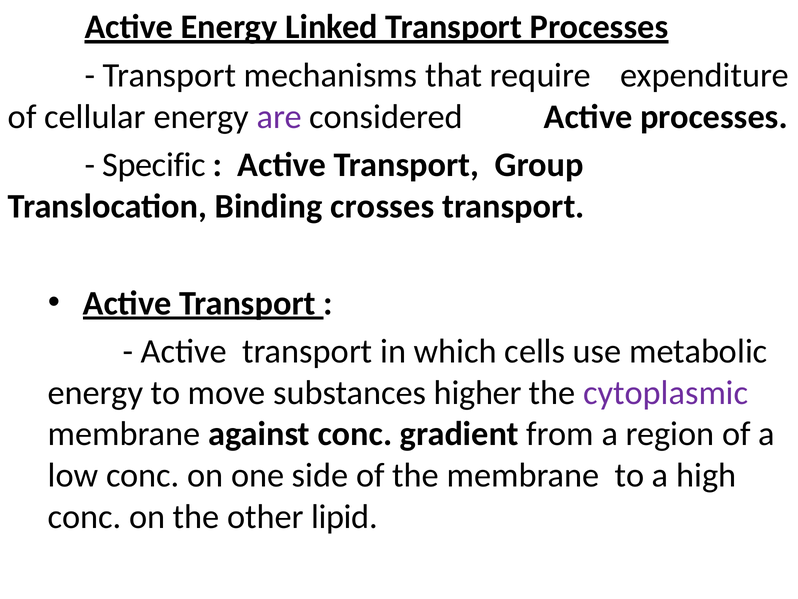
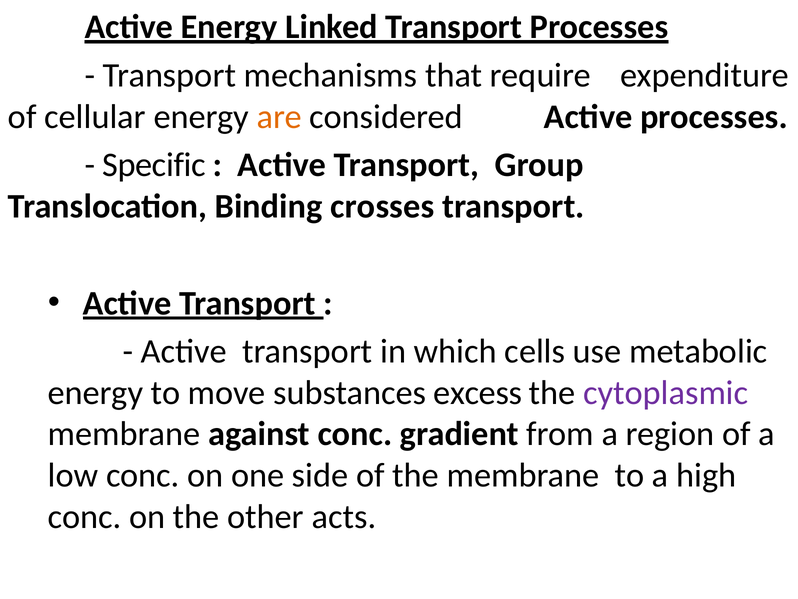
are colour: purple -> orange (279, 117)
higher: higher -> excess (478, 393)
lipid: lipid -> acts (344, 516)
